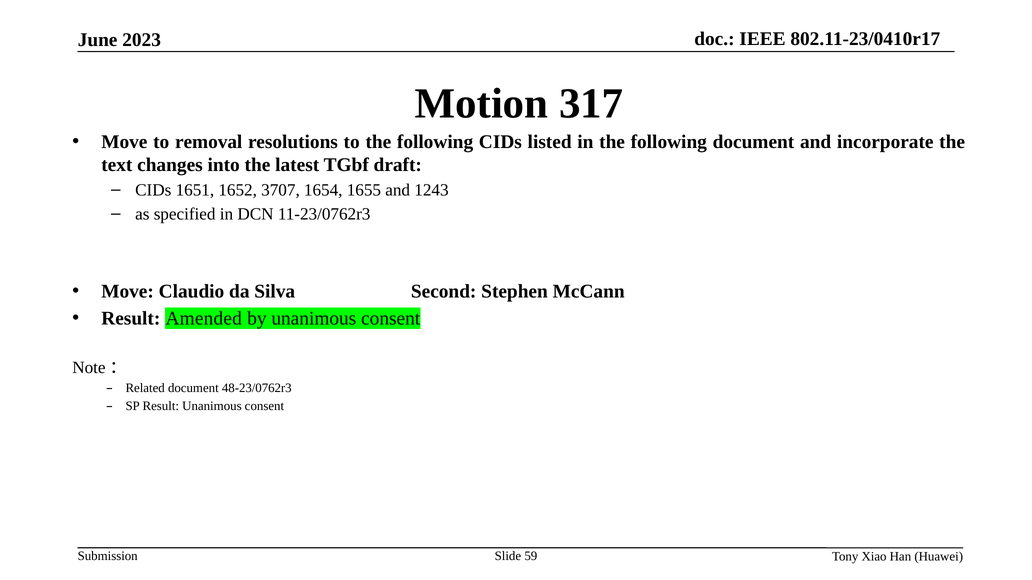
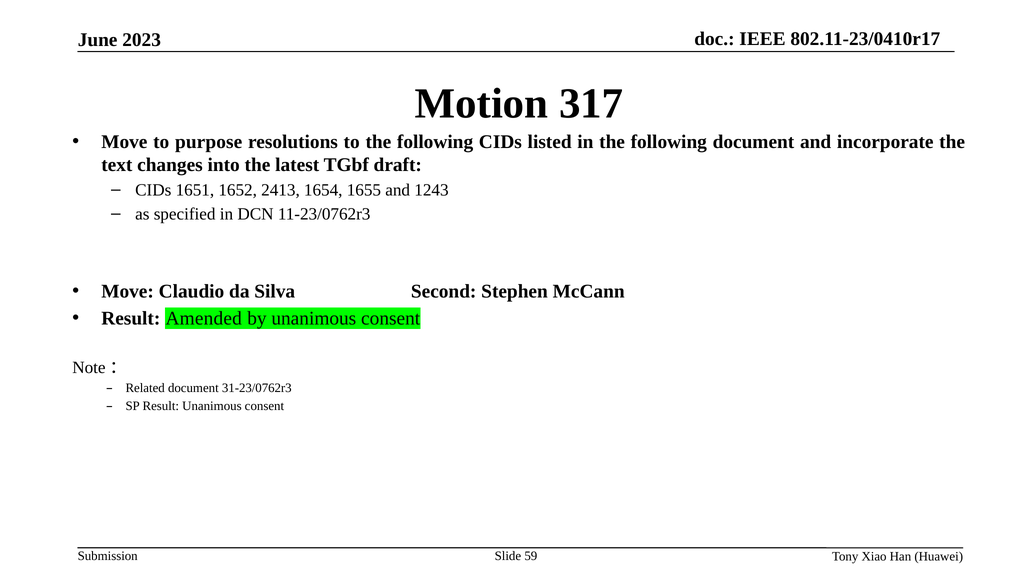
removal: removal -> purpose (209, 142)
3707: 3707 -> 2413 (281, 190)
48-23/0762r3: 48-23/0762r3 -> 31-23/0762r3 (257, 388)
